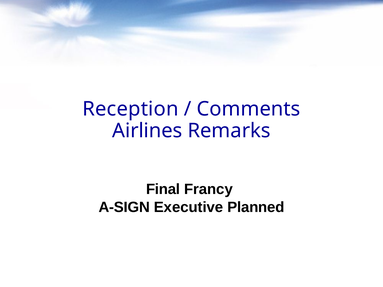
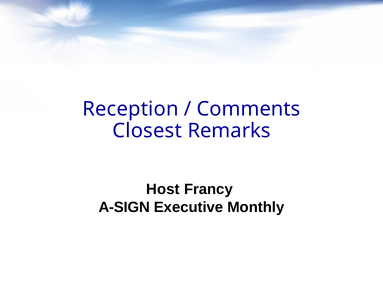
Airlines: Airlines -> Closest (147, 131)
Final: Final -> Host (163, 189)
Planned: Planned -> Monthly (256, 207)
